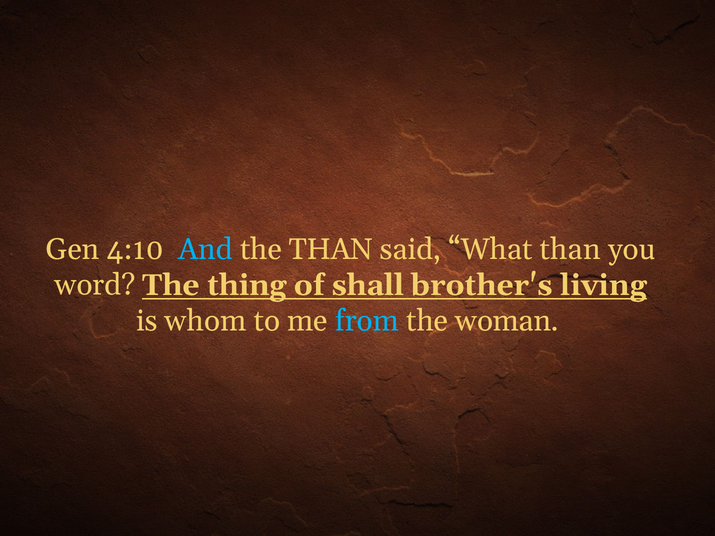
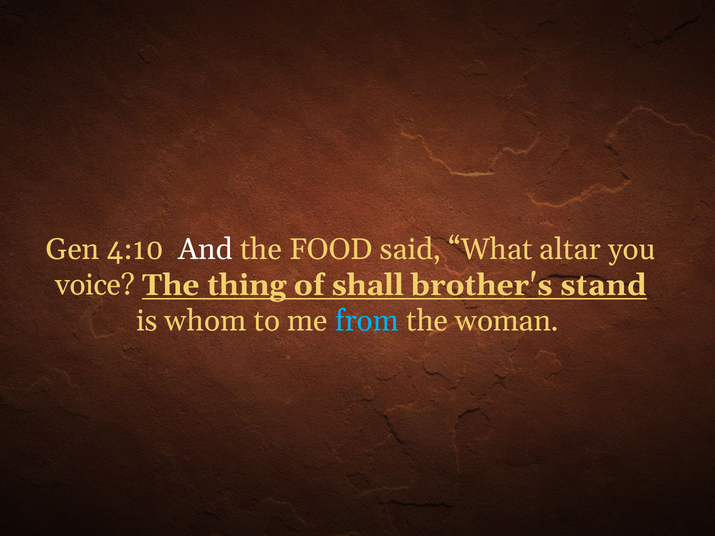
And colour: light blue -> white (205, 250)
the THAN: THAN -> FOOD (331, 250)
What than: than -> altar (570, 250)
word: word -> voice (95, 285)
living: living -> stand (603, 285)
